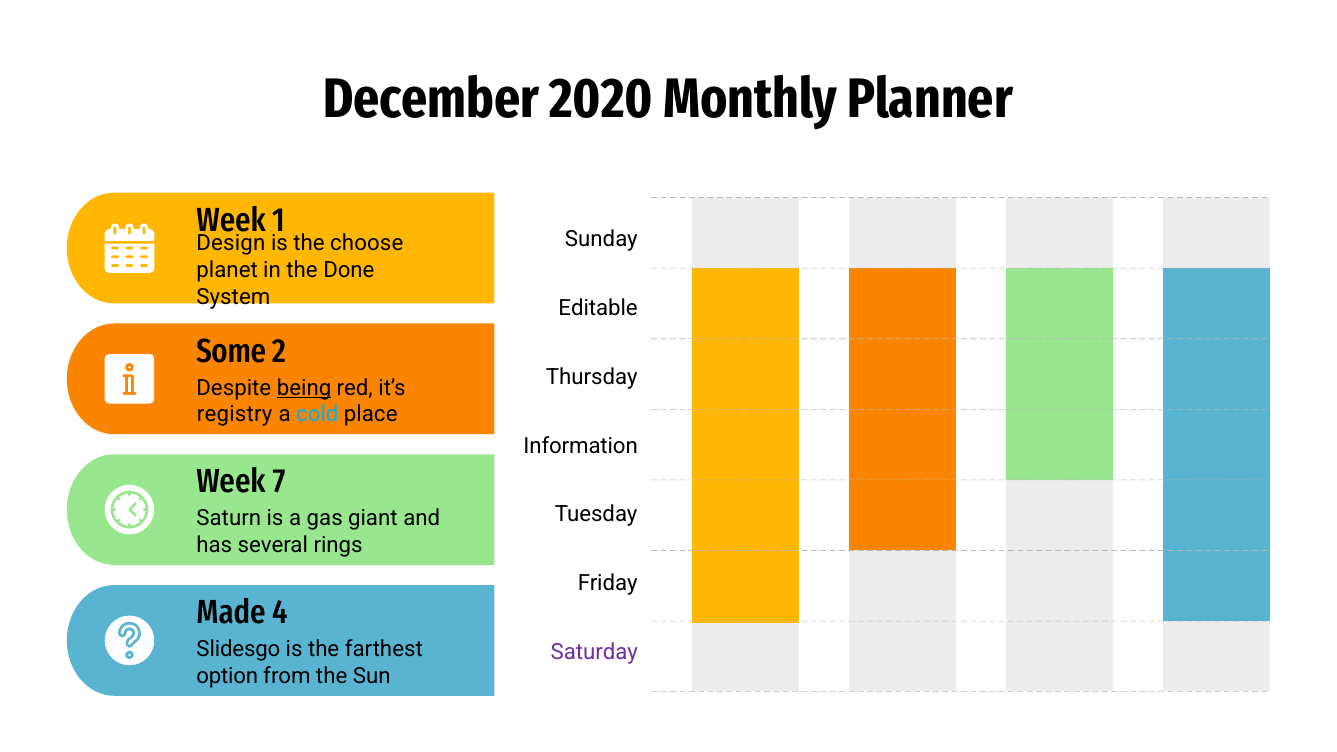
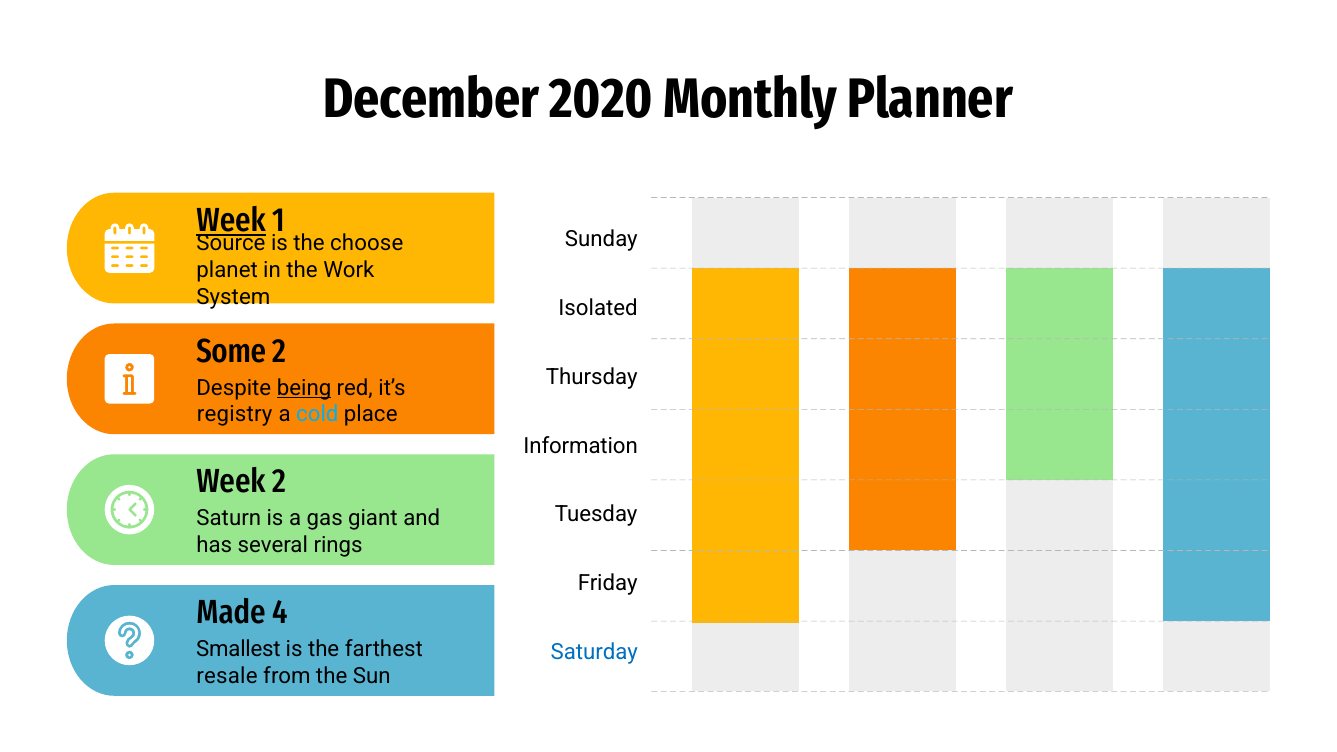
Week underline: none -> present (231, 220)
Design: Design -> Source (231, 244)
Done: Done -> Work (349, 270)
Editable: Editable -> Isolated (598, 308)
Week 7: 7 -> 2 (279, 482)
Slidesgo: Slidesgo -> Smallest (238, 649)
Saturday colour: purple -> blue (594, 652)
option: option -> resale (227, 676)
